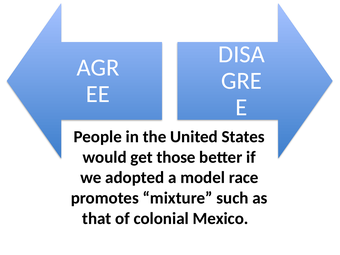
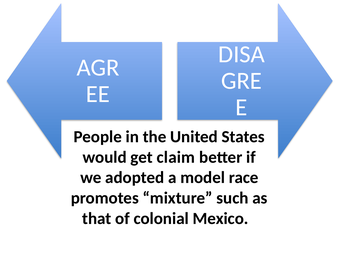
those: those -> claim (176, 157)
